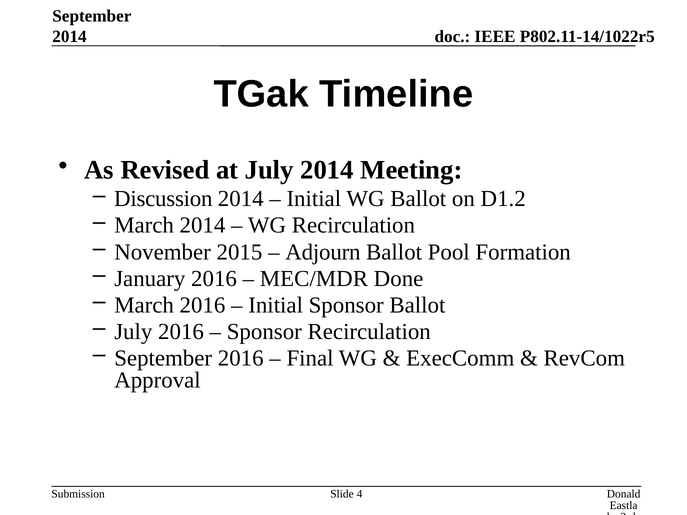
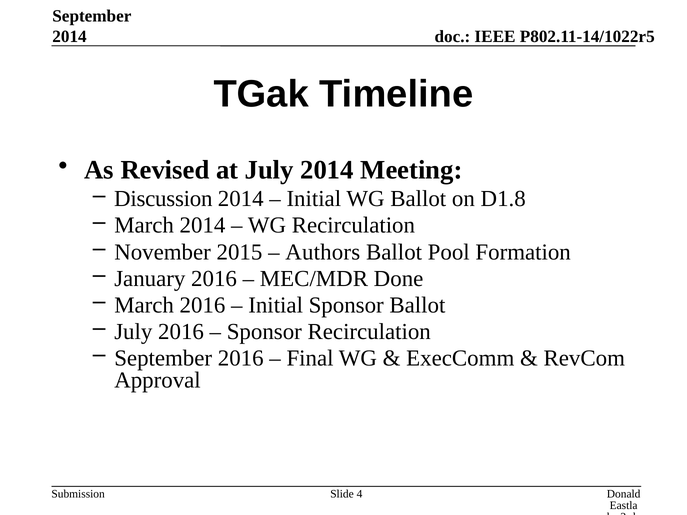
D1.2: D1.2 -> D1.8 (503, 199)
Adjourn: Adjourn -> Authors (323, 252)
